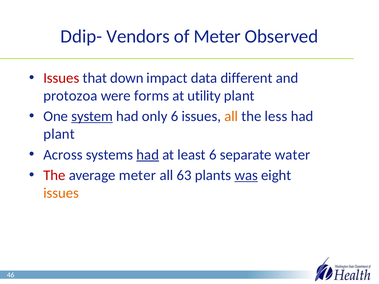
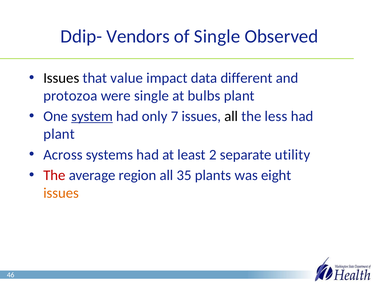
of Meter: Meter -> Single (217, 36)
Issues colour: red -> black (61, 78)
down: down -> value (127, 78)
were forms: forms -> single (152, 96)
utility: utility -> bulbs (204, 96)
only 6: 6 -> 7 (175, 116)
all colour: orange -> black (231, 116)
had underline: present -> none (148, 155)
least 6: 6 -> 2 (213, 155)
water: water -> utility (293, 155)
average meter: meter -> region (138, 175)
63: 63 -> 35 (184, 175)
was underline: present -> none (246, 175)
